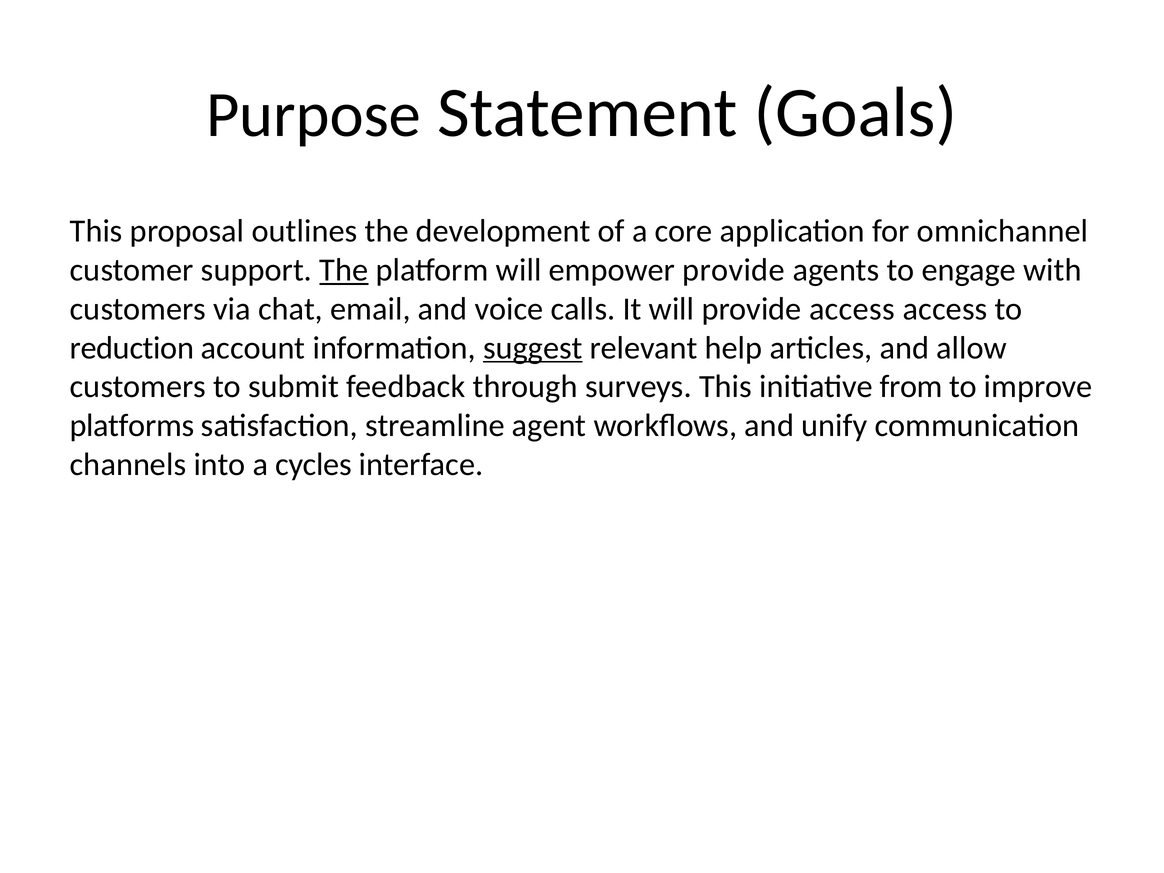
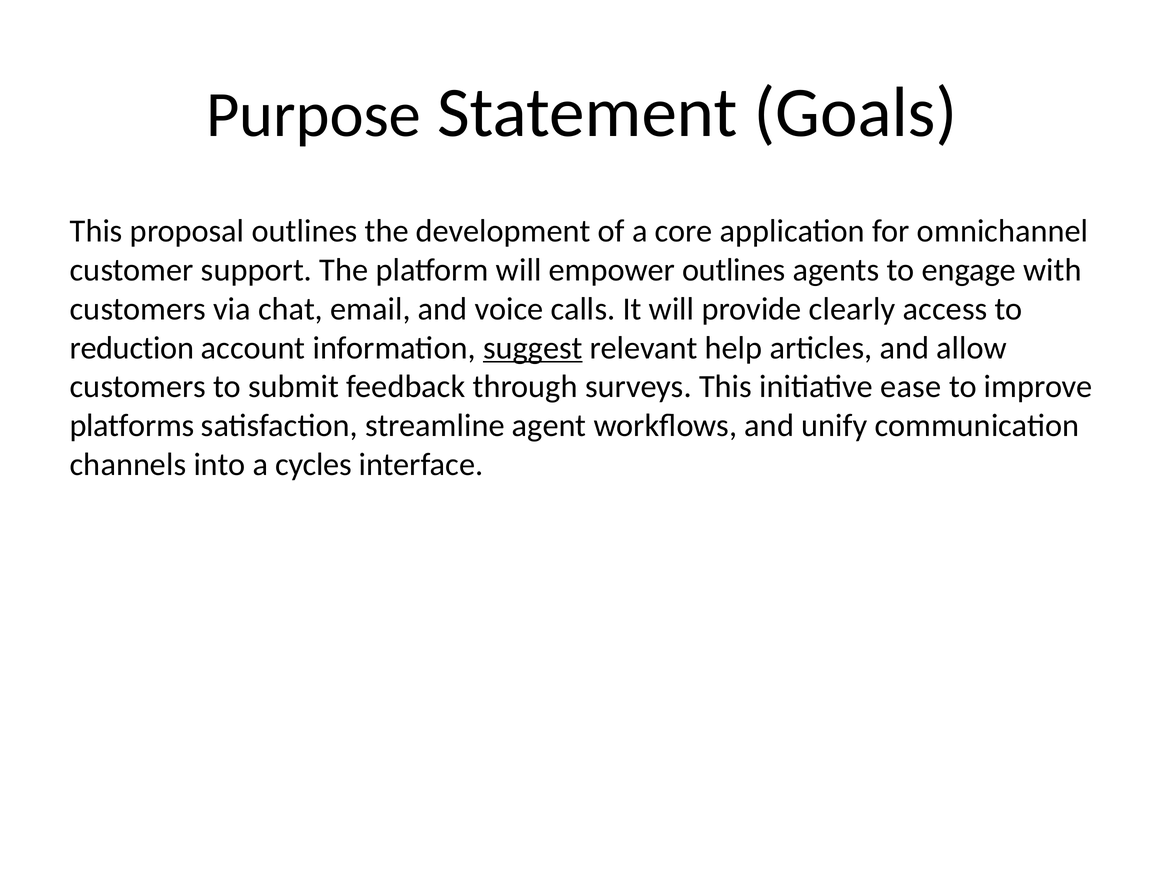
The underline: present -> none (344, 270)
empower provide: provide -> outlines (734, 270)
provide access: access -> clearly (852, 309)
from: from -> ease (911, 387)
